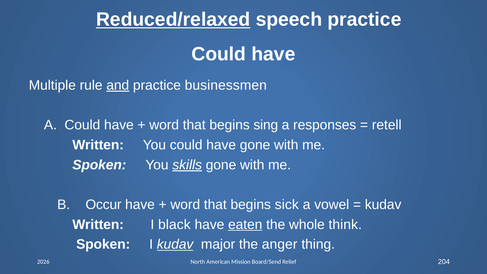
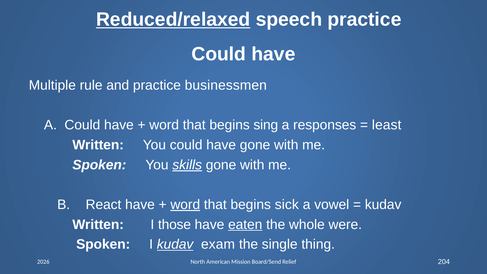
and underline: present -> none (118, 85)
retell: retell -> least (387, 125)
Occur: Occur -> React (103, 205)
word underline: none -> present (185, 205)
black: black -> those (175, 224)
think: think -> were (345, 224)
major: major -> exam (218, 244)
anger: anger -> single (280, 244)
